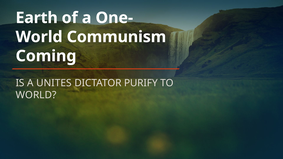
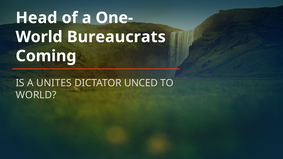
Earth: Earth -> Head (36, 18)
Communism: Communism -> Bureaucrats (116, 37)
PURIFY: PURIFY -> UNCED (141, 83)
